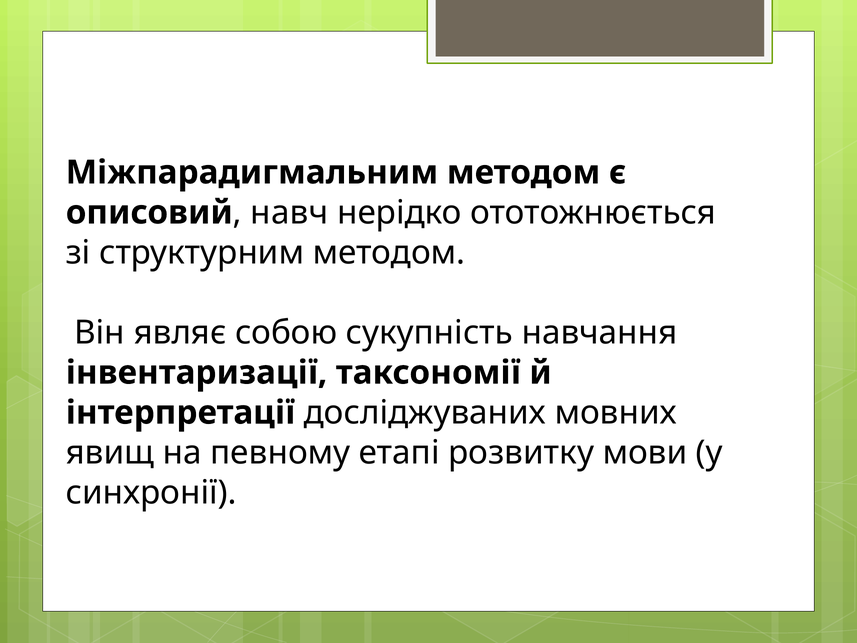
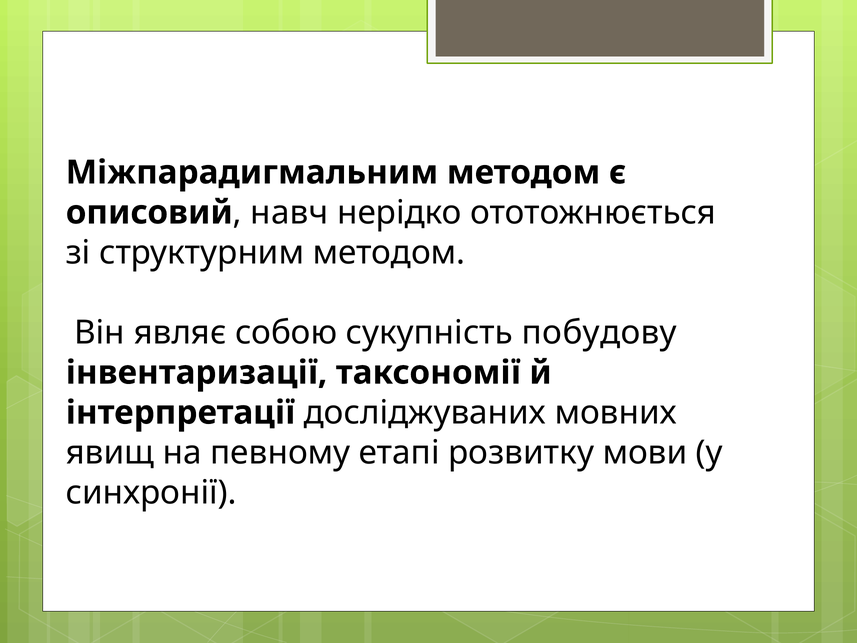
навчання: навчання -> побудову (599, 332)
